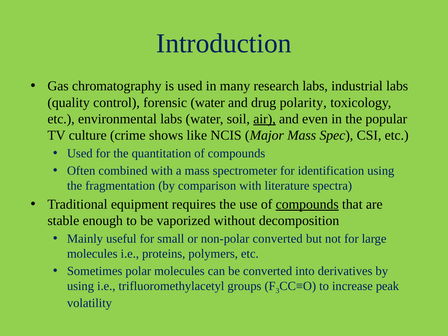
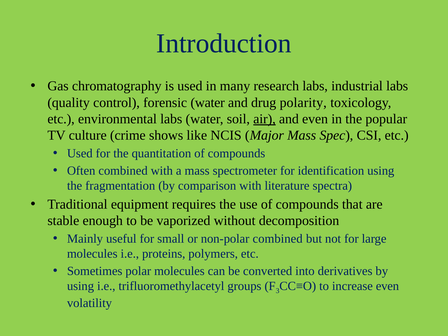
compounds underline: present -> none (307, 204)
non-polar converted: converted -> combined (278, 239)
increase peak: peak -> even (387, 286)
